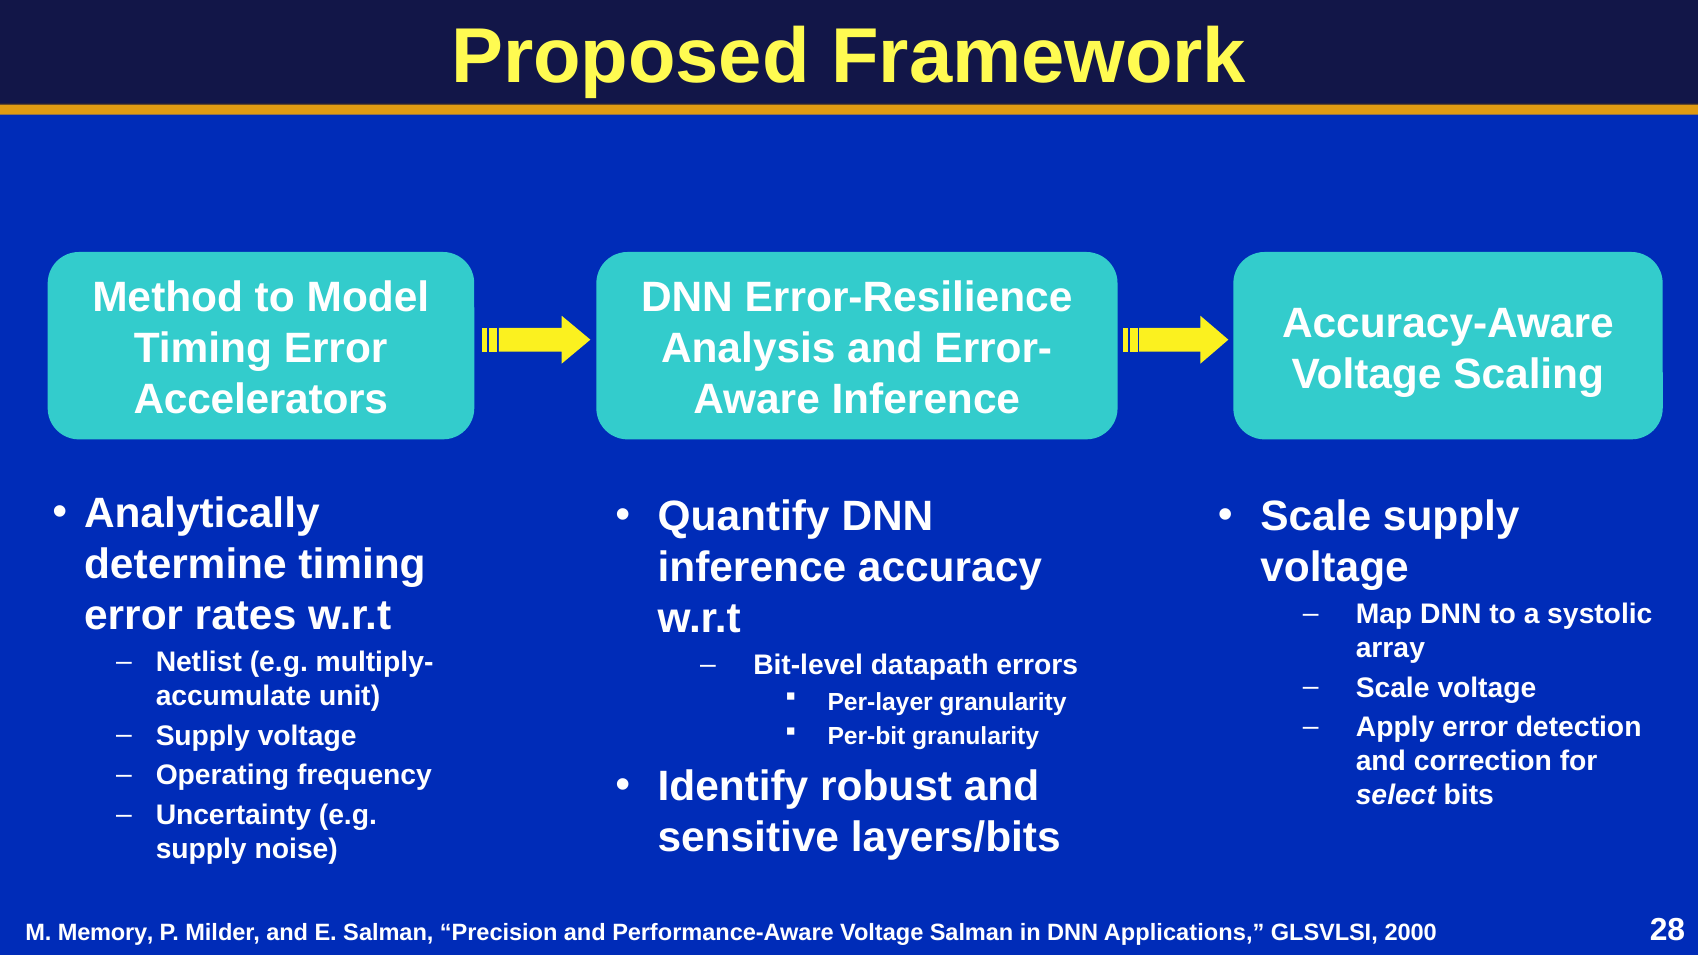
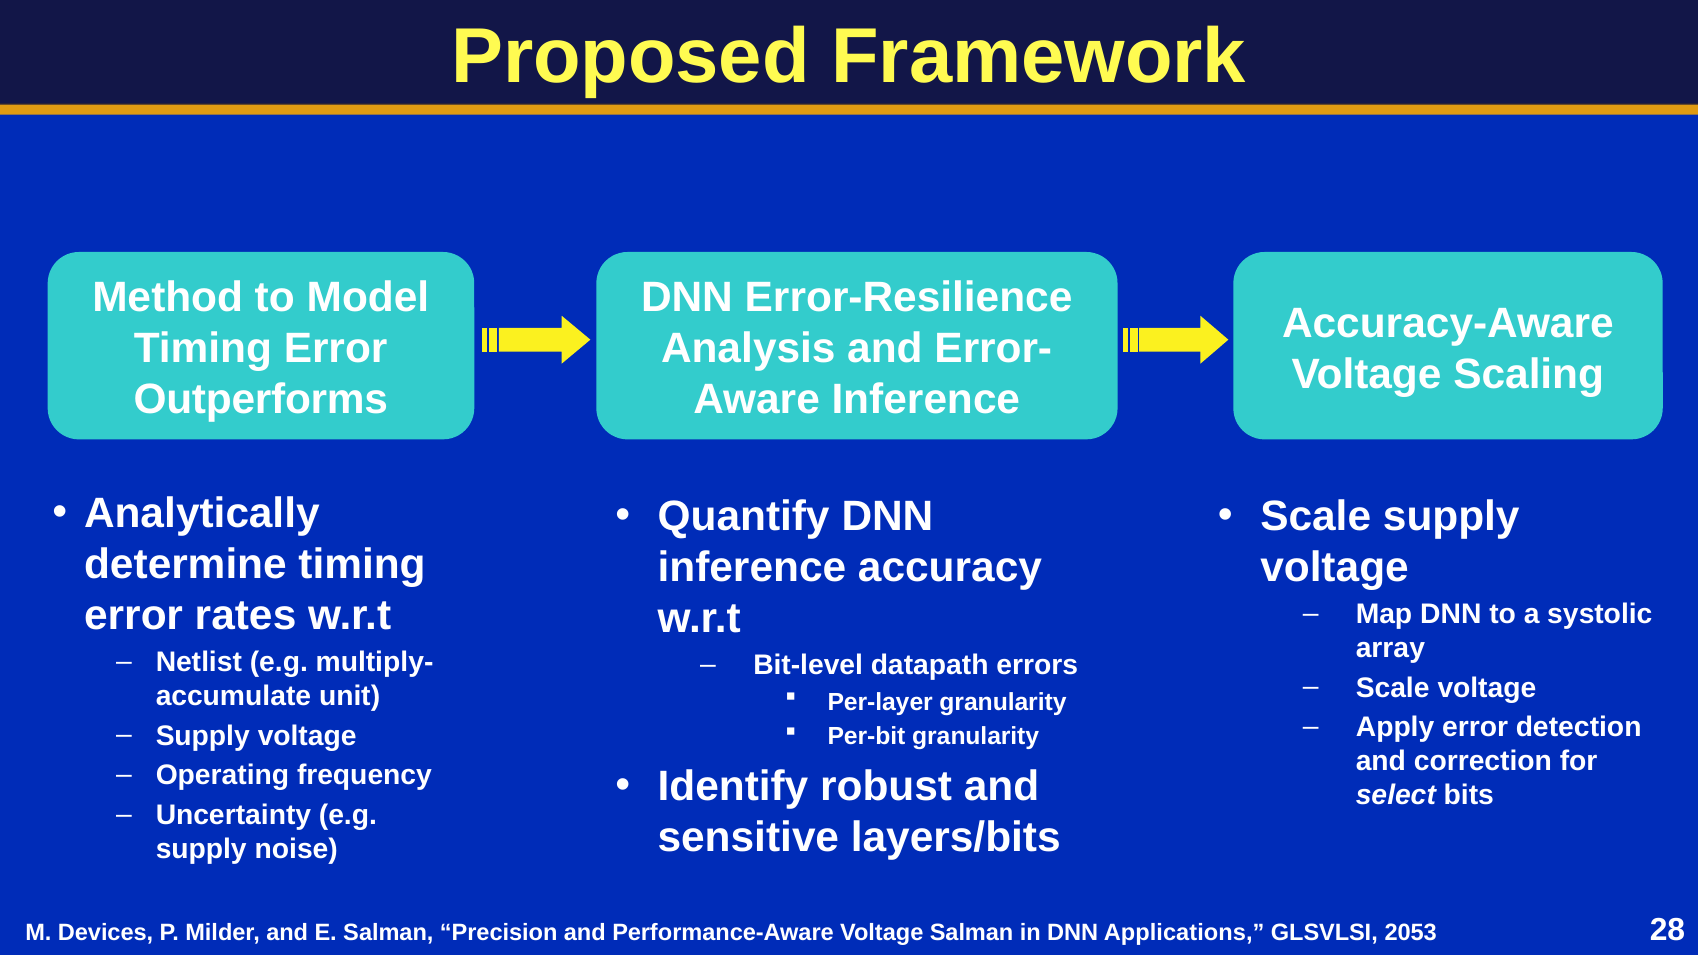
Accelerators: Accelerators -> Outperforms (261, 400)
Memory: Memory -> Devices (106, 933)
2000: 2000 -> 2053 (1411, 933)
